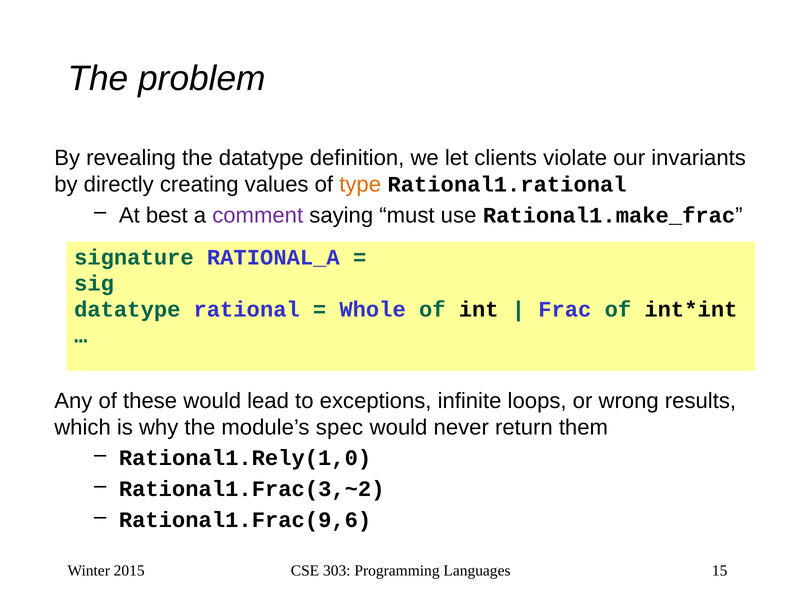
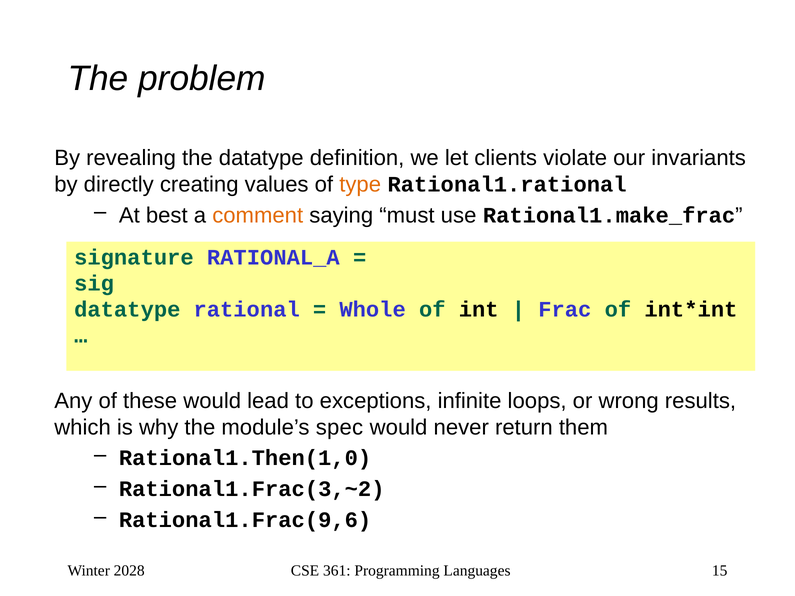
comment colour: purple -> orange (258, 215)
Rational1.Rely(1,0: Rational1.Rely(1,0 -> Rational1.Then(1,0 (245, 458)
2015: 2015 -> 2028 (129, 571)
303: 303 -> 361 (337, 571)
